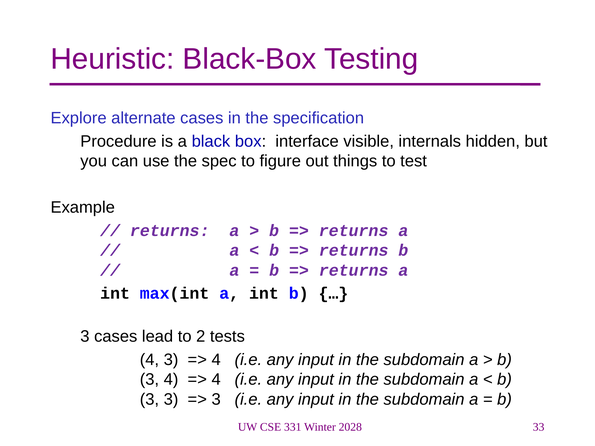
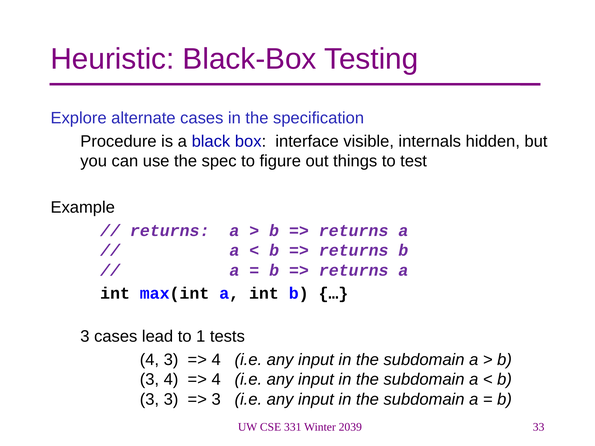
2: 2 -> 1 (201, 337)
2028: 2028 -> 2039 (350, 427)
